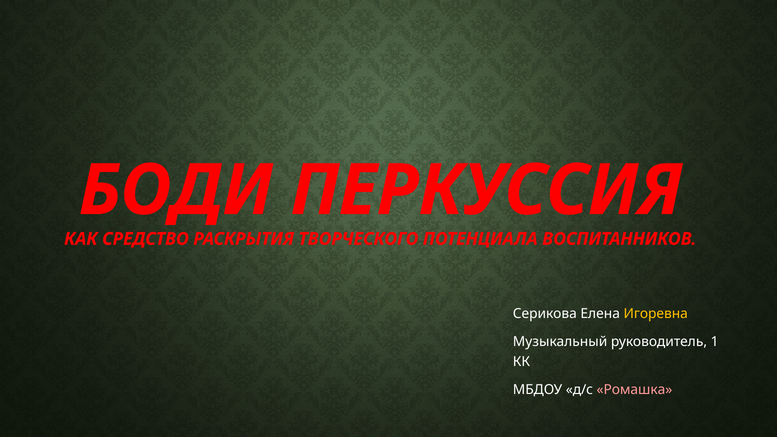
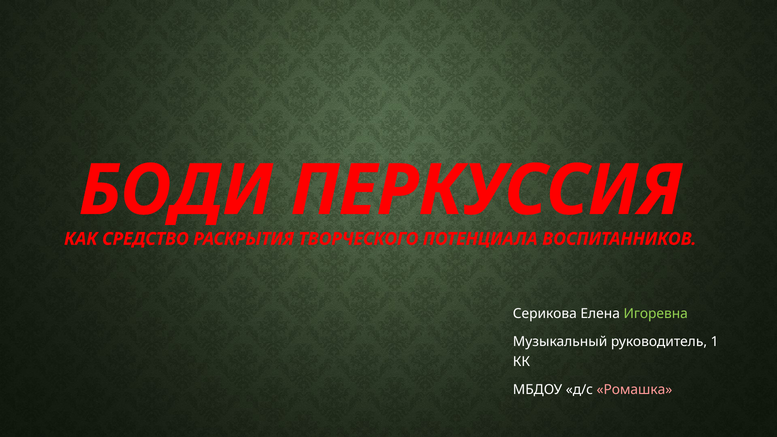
Игоревна colour: yellow -> light green (656, 314)
